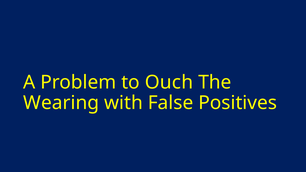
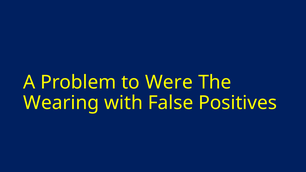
Ouch: Ouch -> Were (169, 82)
